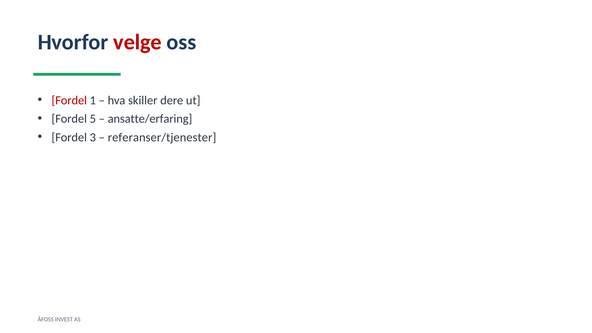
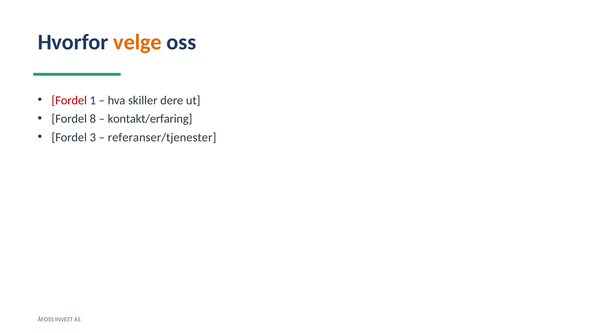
velge colour: red -> orange (137, 42)
5: 5 -> 8 (93, 119)
ansatte/erfaring: ansatte/erfaring -> kontakt/erfaring (150, 119)
